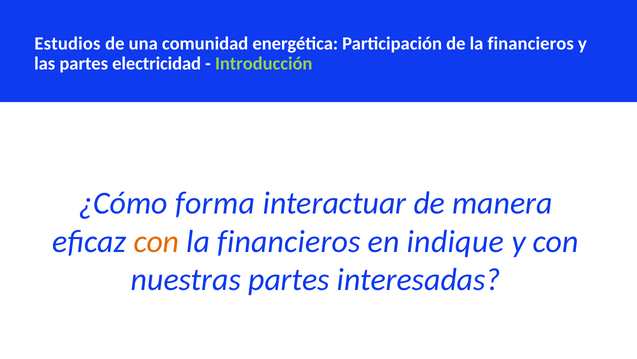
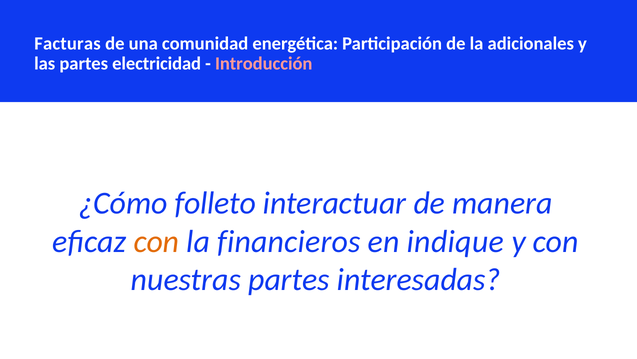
Estudios: Estudios -> Facturas (68, 44)
de la financieros: financieros -> adicionales (531, 44)
Introducción colour: light green -> pink (264, 64)
forma: forma -> folleto (215, 203)
